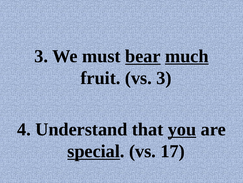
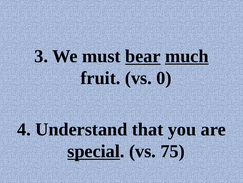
vs 3: 3 -> 0 (164, 78)
you underline: present -> none (182, 129)
17: 17 -> 75 (173, 151)
